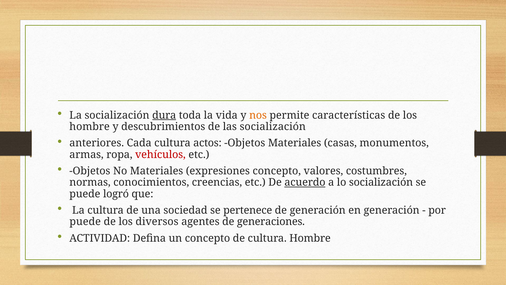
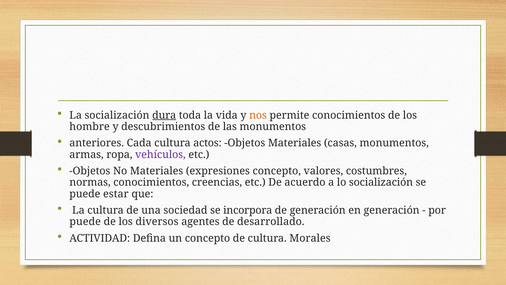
permite características: características -> conocimientos (349, 115)
las socialización: socialización -> monumentos (273, 126)
vehículos colour: red -> purple (160, 154)
acuerdo underline: present -> none (305, 182)
logró: logró -> estar (116, 194)
pertenece: pertenece -> incorpora (248, 210)
generaciones: generaciones -> desarrollado (271, 221)
cultura Hombre: Hombre -> Morales (310, 238)
